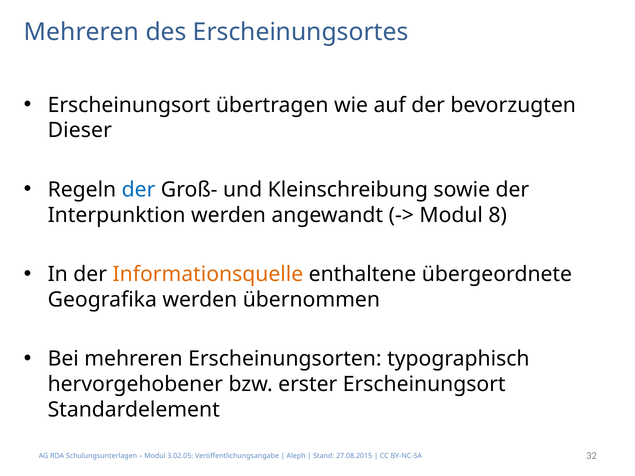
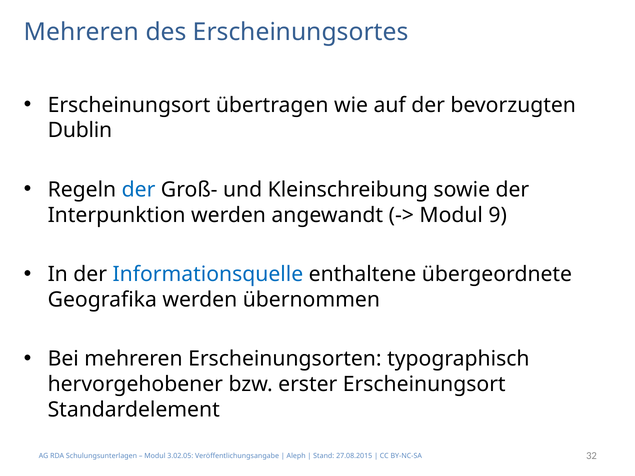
Dieser: Dieser -> Dublin (80, 130)
8: 8 -> 9 (498, 215)
Informationsquelle colour: orange -> blue (208, 274)
